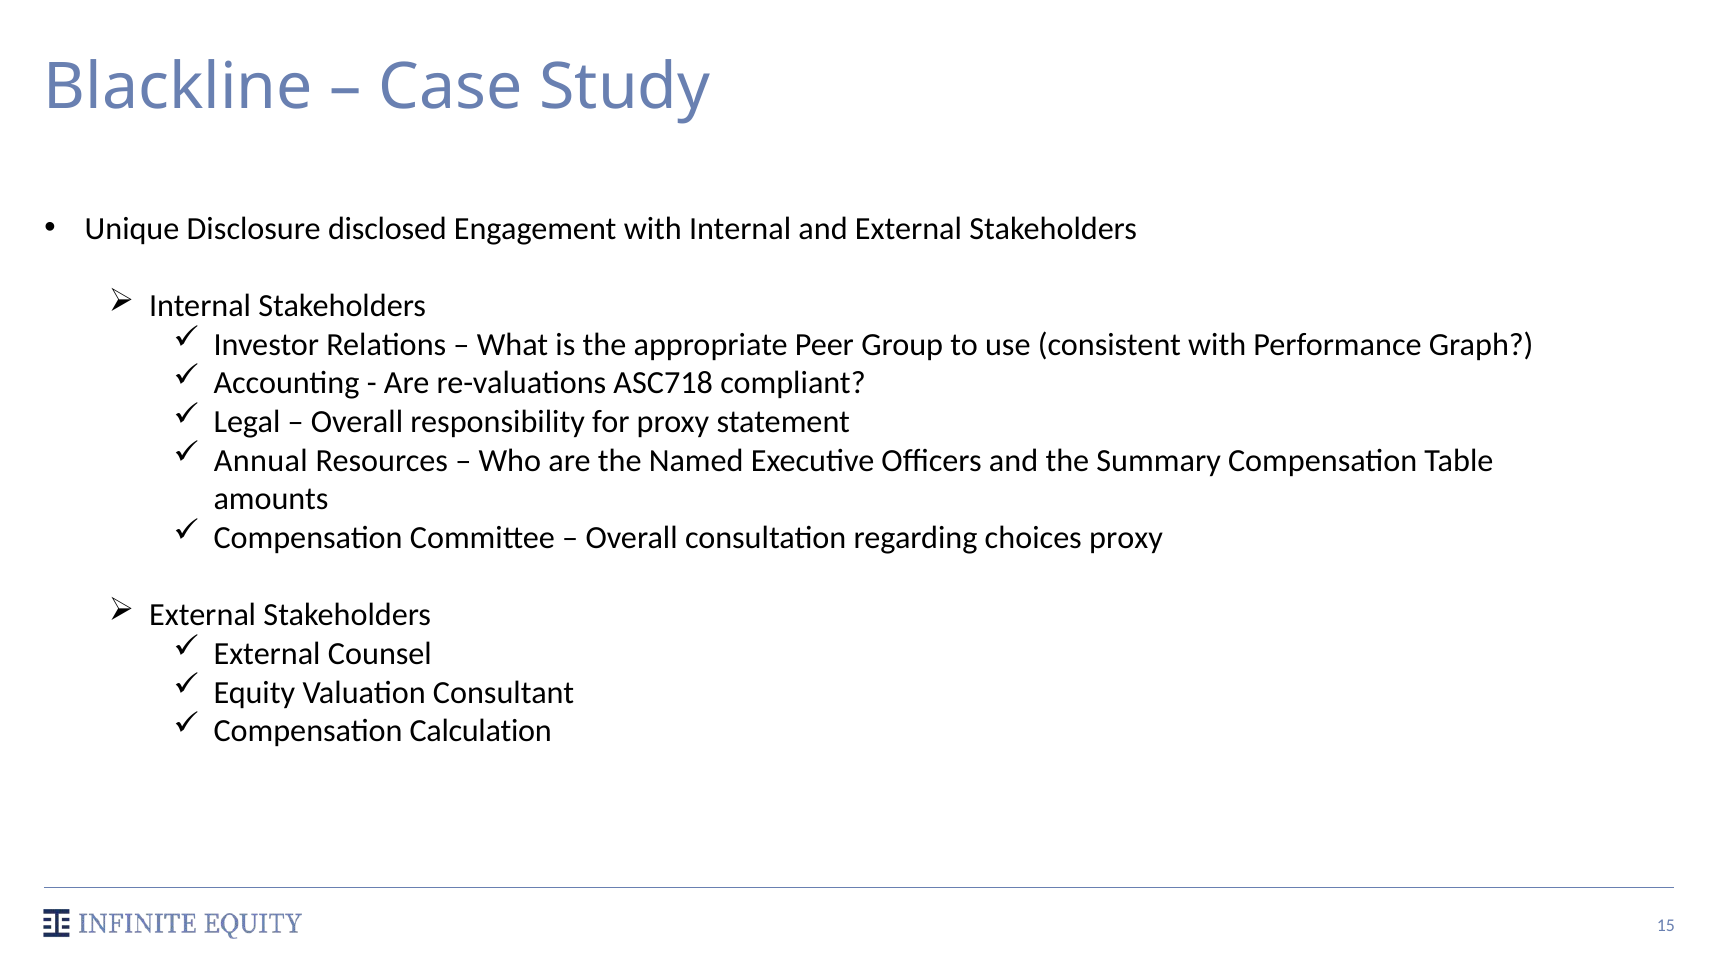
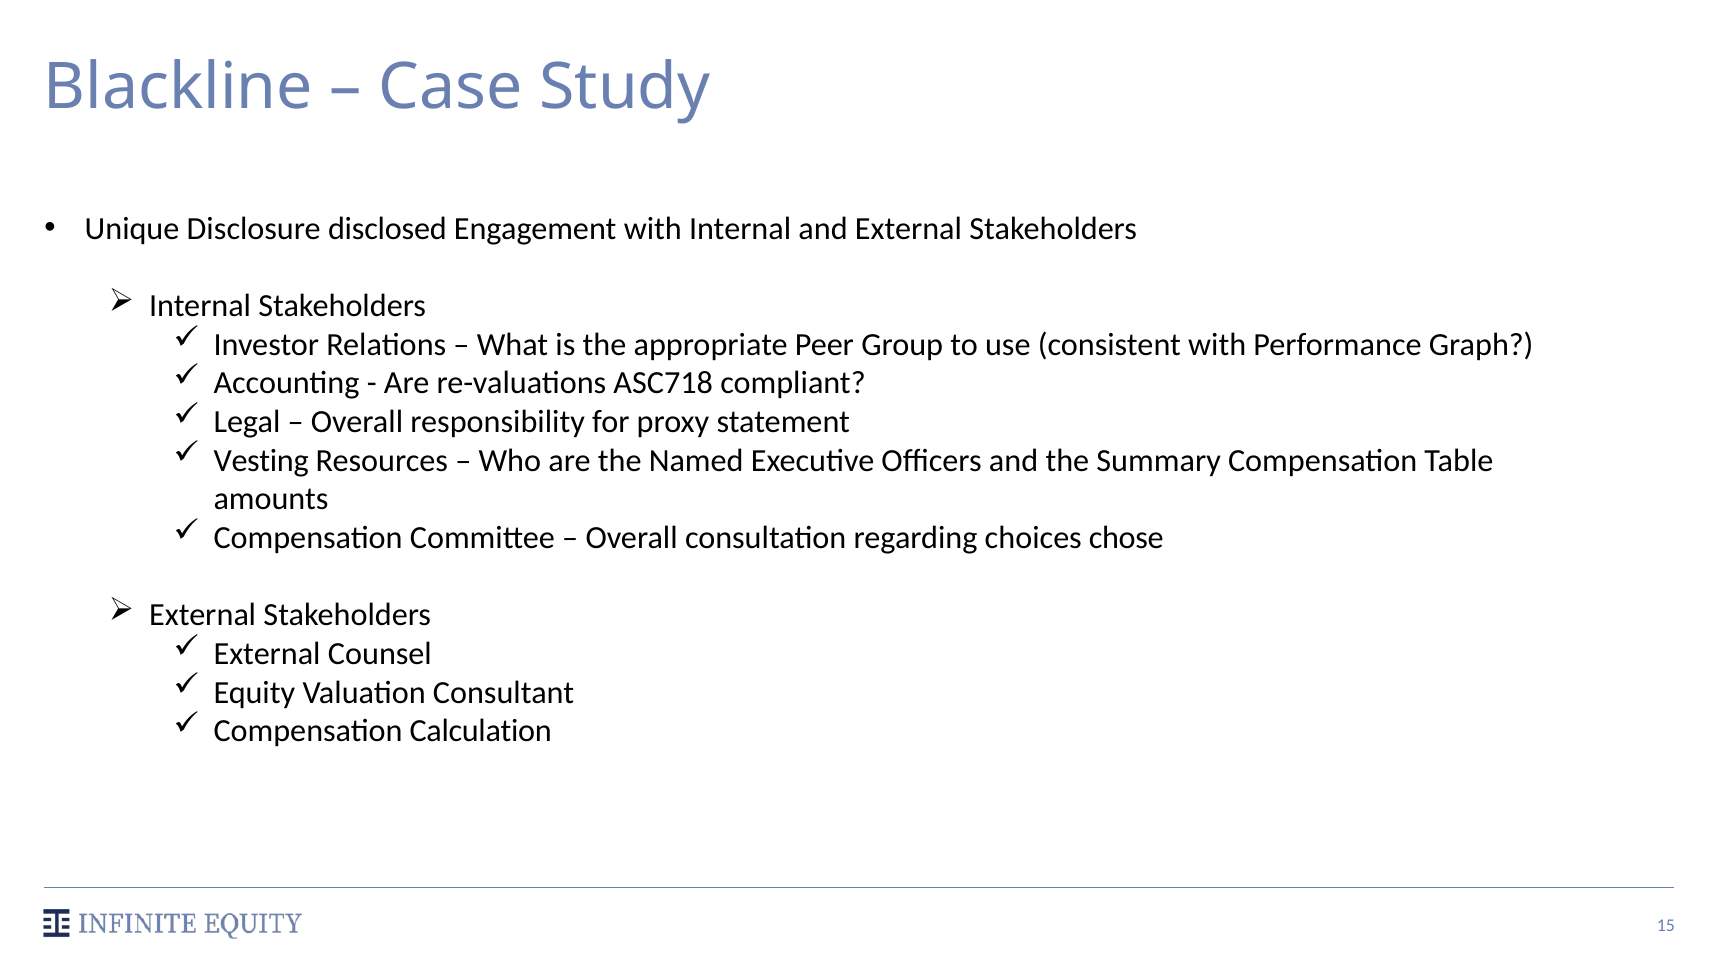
Annual: Annual -> Vesting (261, 461)
choices proxy: proxy -> chose (1126, 538)
